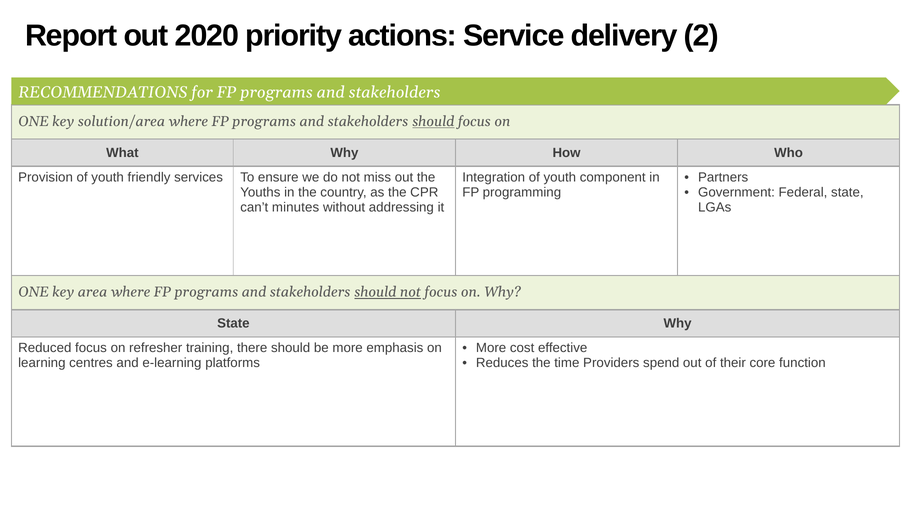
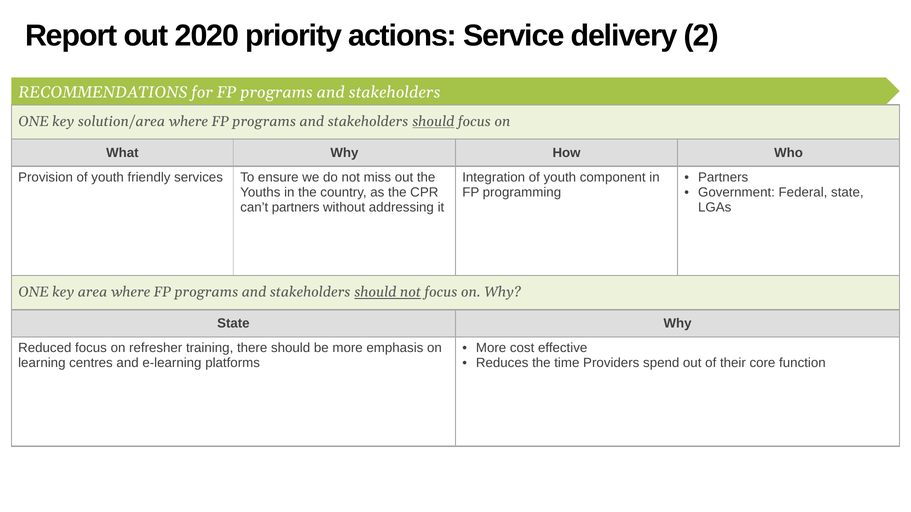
can’t minutes: minutes -> partners (296, 207)
